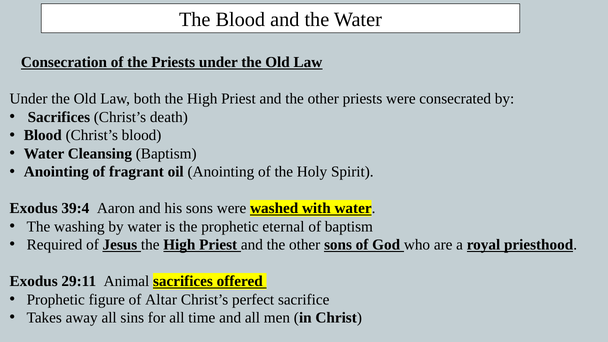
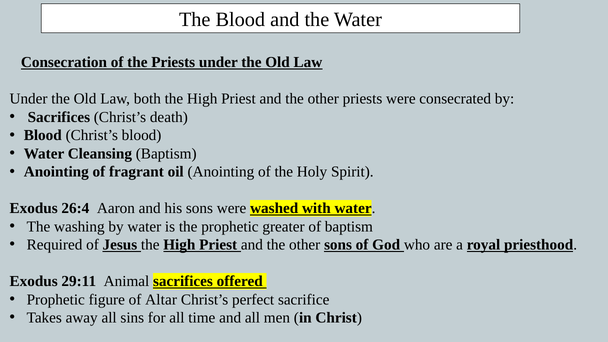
39:4: 39:4 -> 26:4 (75, 208)
eternal: eternal -> greater (283, 227)
